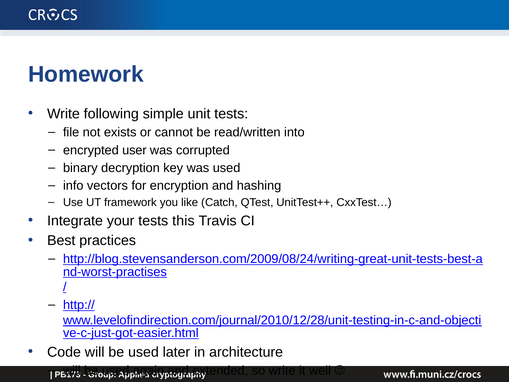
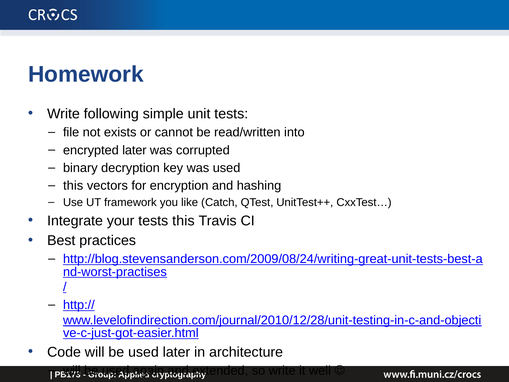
encrypted user: user -> later (134, 150)
info: info -> this (73, 186)
